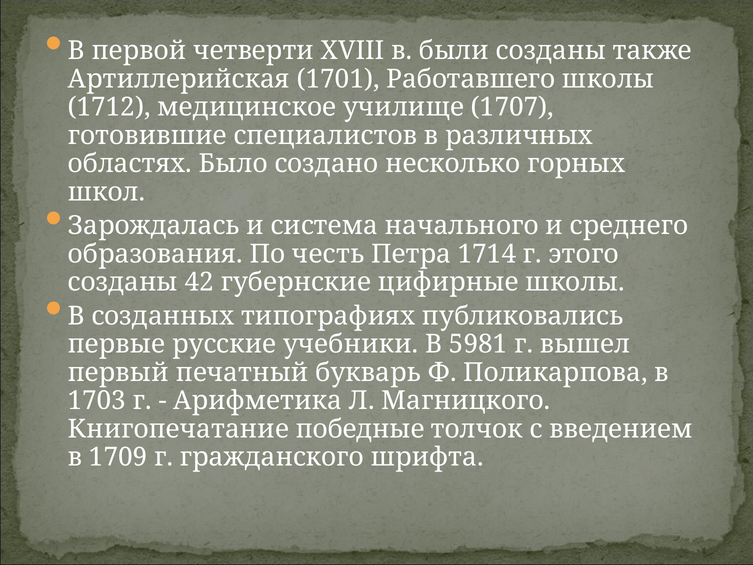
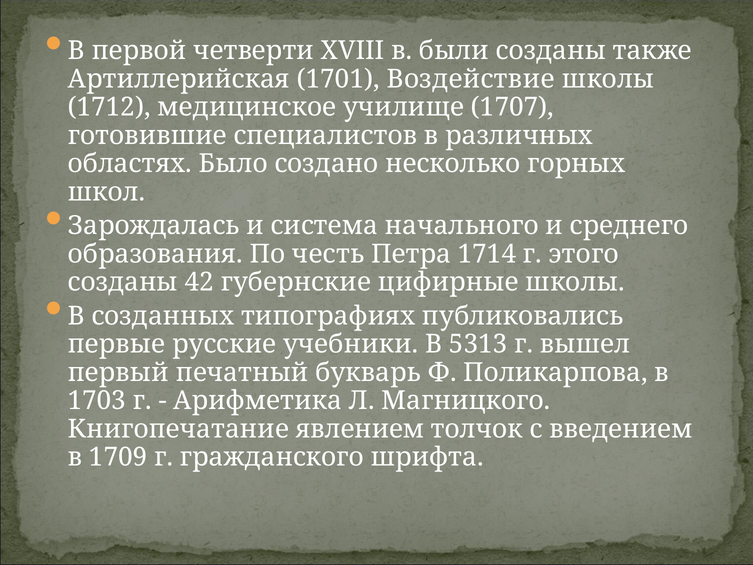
Работавшего: Работавшего -> Воздействие (471, 79)
5981: 5981 -> 5313 (478, 344)
победные: победные -> явлением (360, 429)
